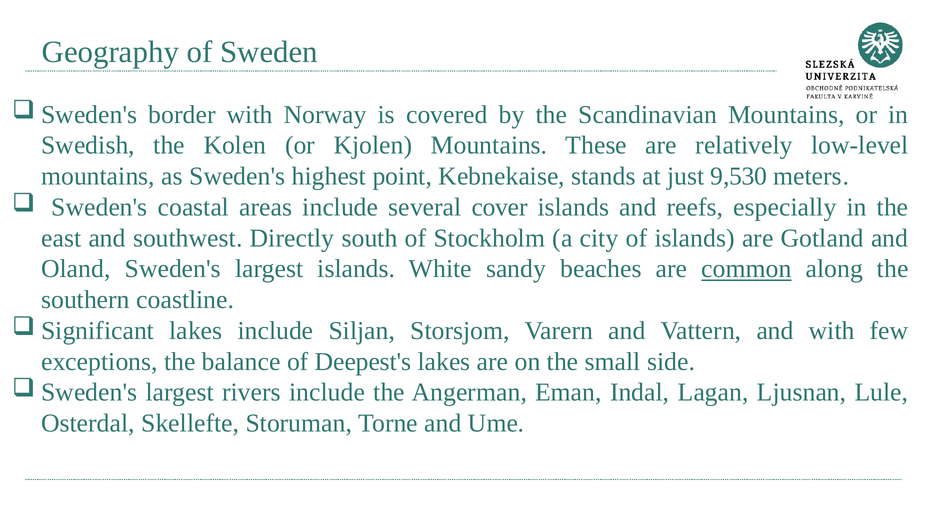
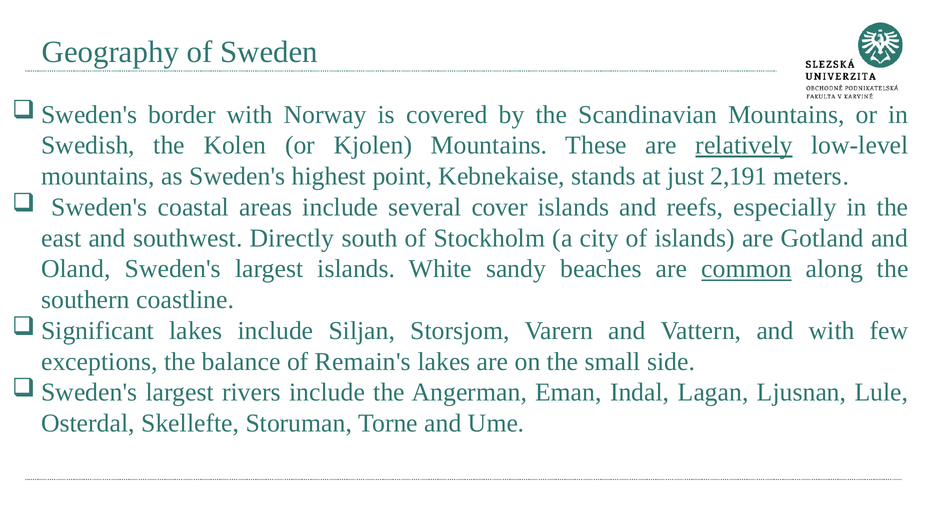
relatively underline: none -> present (744, 145)
9,530: 9,530 -> 2,191 (739, 176)
Deepest's: Deepest's -> Remain's (363, 362)
